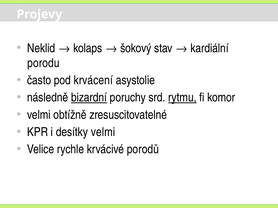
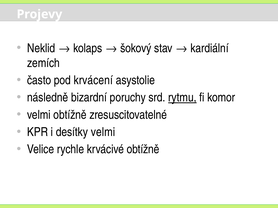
porodu: porodu -> zemích (43, 63)
bizardní underline: present -> none (89, 98)
krvácivé porodů: porodů -> obtížně (143, 150)
